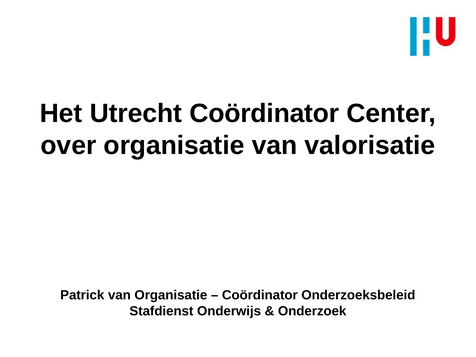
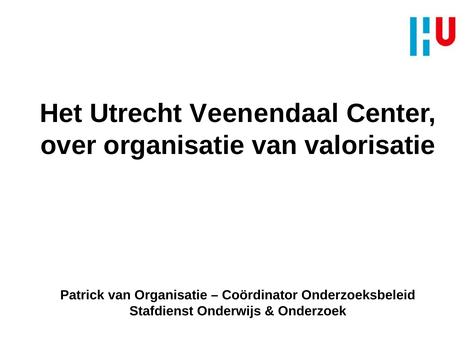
Utrecht Coördinator: Coördinator -> Veenendaal (264, 114)
